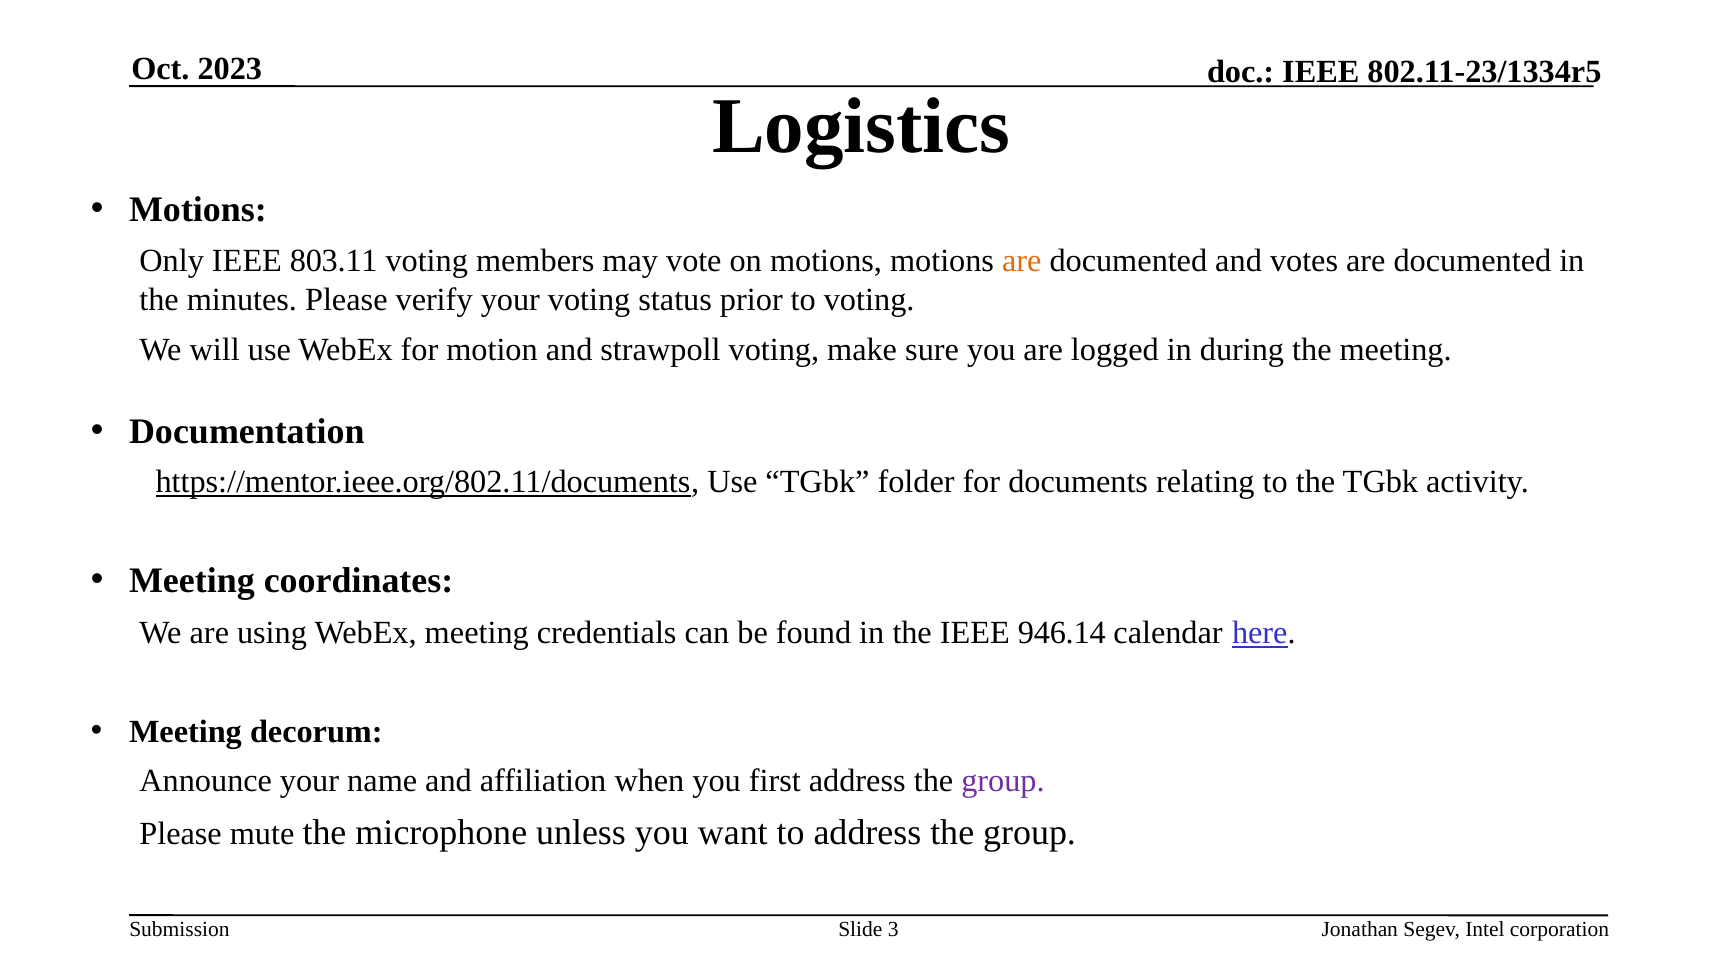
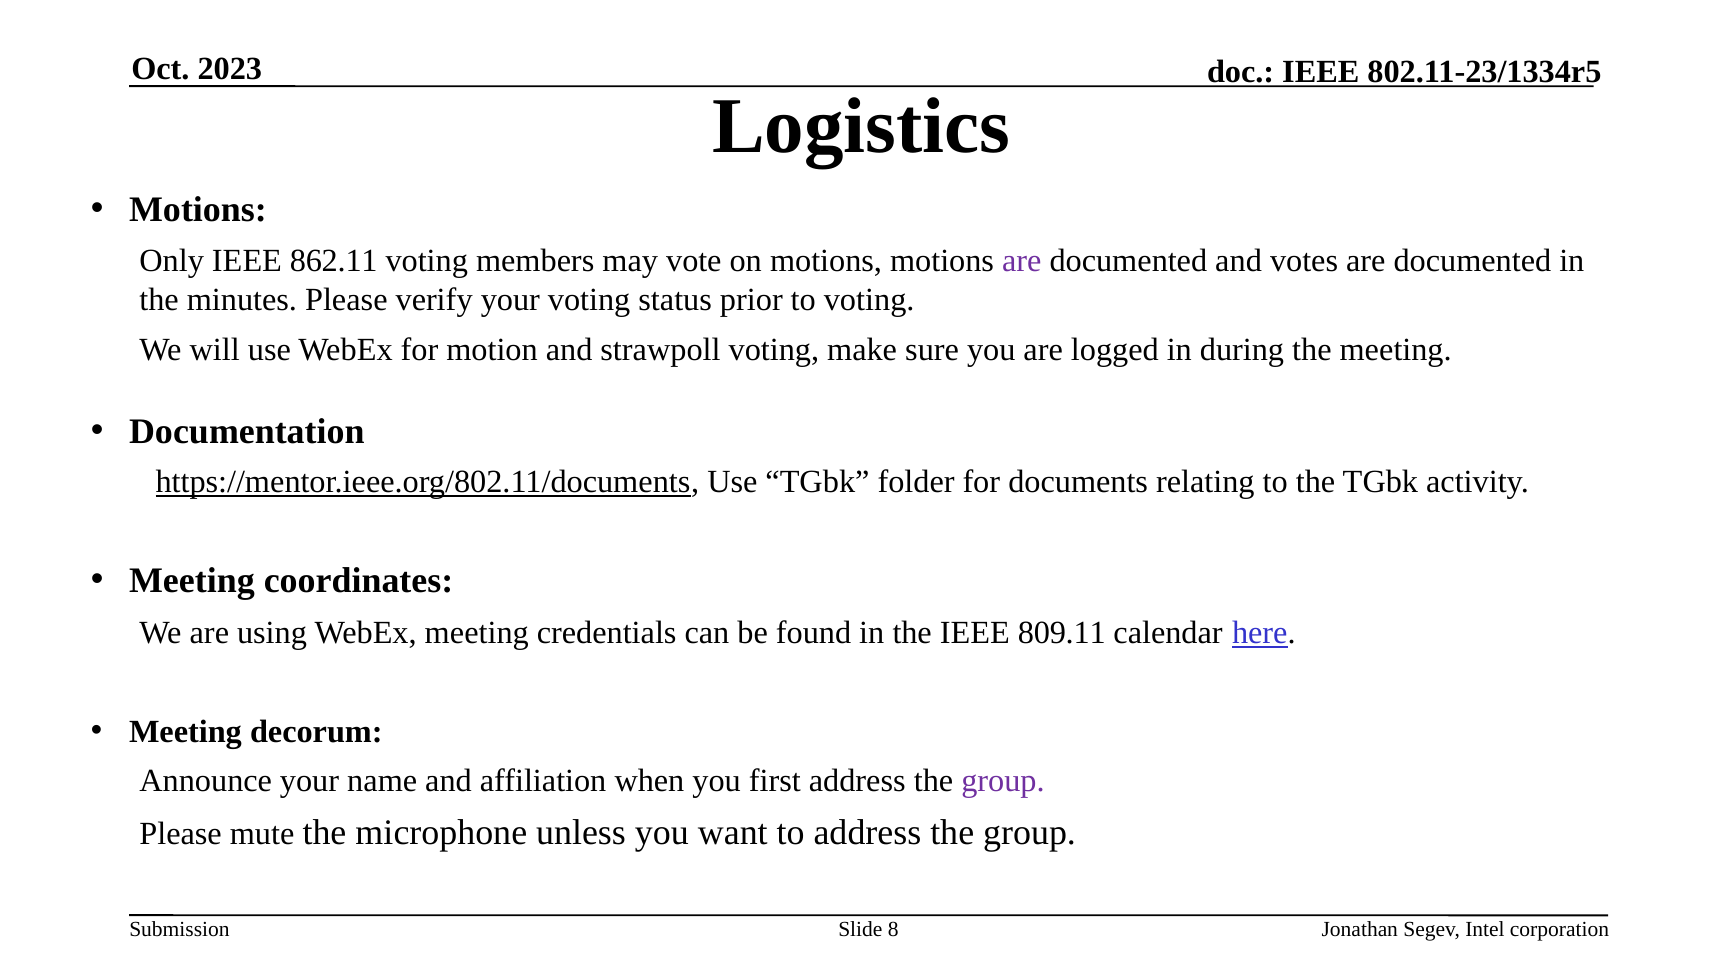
803.11: 803.11 -> 862.11 (334, 261)
are colour: orange -> purple (1022, 261)
946.14: 946.14 -> 809.11 (1062, 633)
3: 3 -> 8 (893, 930)
